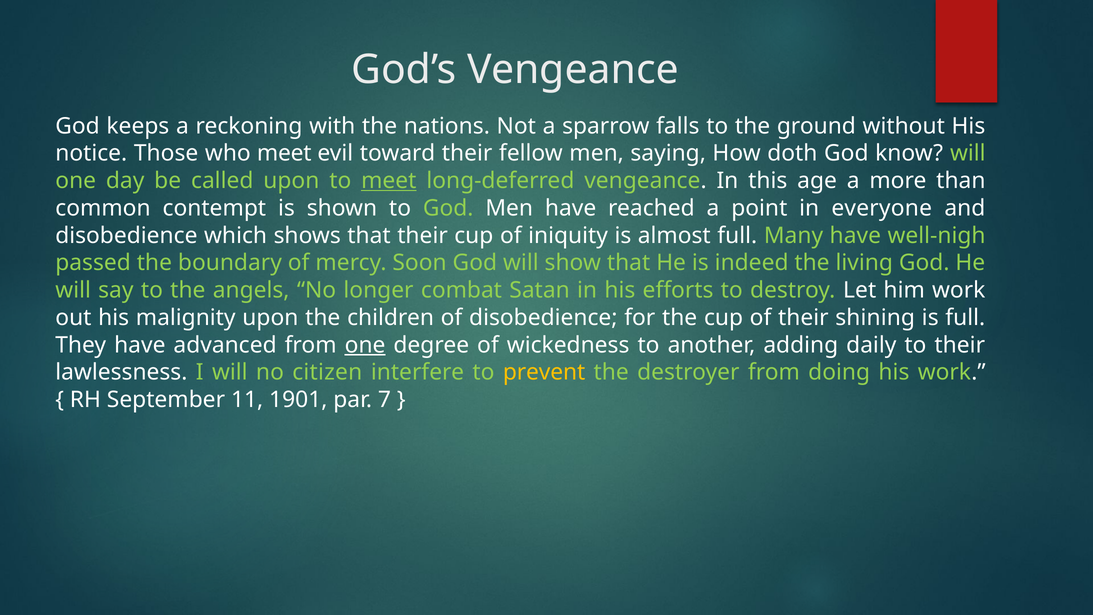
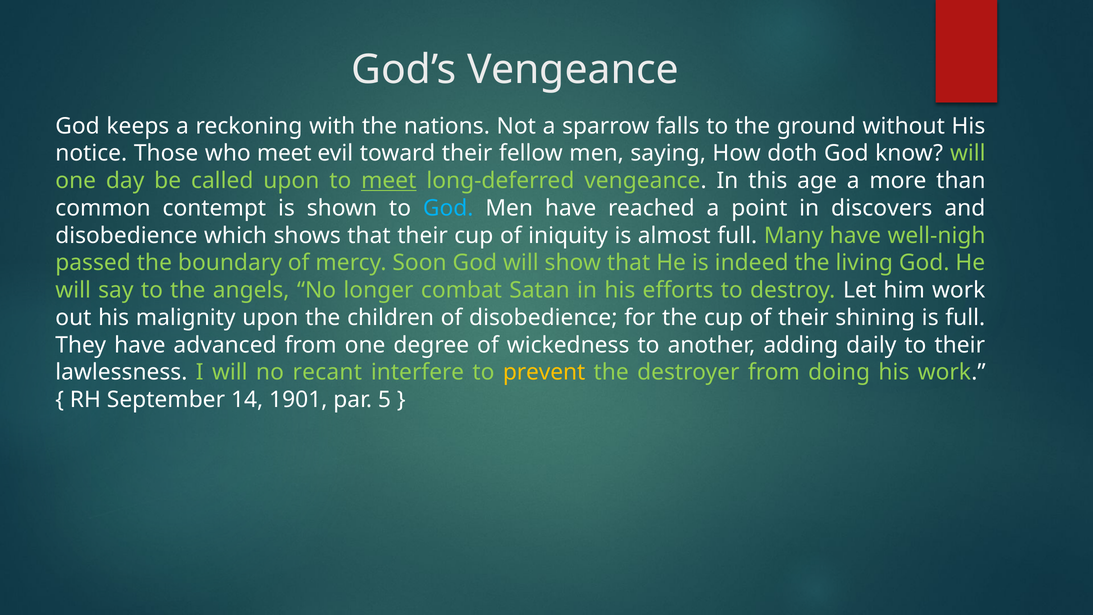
God colour: light green -> light blue (448, 208)
everyone: everyone -> discovers (882, 208)
one underline: present -> none (365, 345)
citizen: citizen -> recant (327, 372)
11: 11 -> 14 (247, 400)
7: 7 -> 5 (384, 400)
